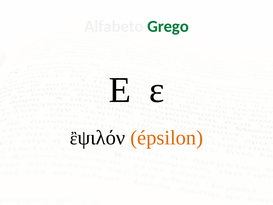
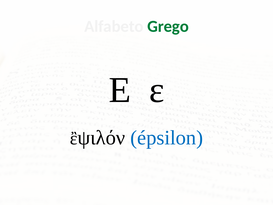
épsilon colour: orange -> blue (167, 138)
